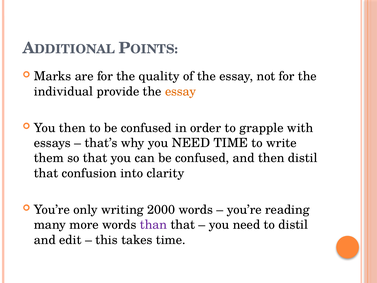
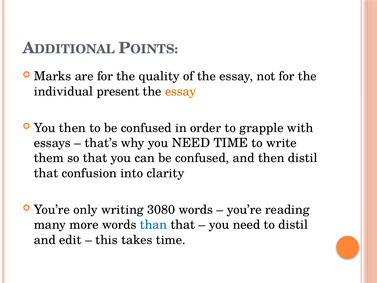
provide: provide -> present (118, 91)
2000: 2000 -> 3080 (161, 209)
than colour: purple -> blue (153, 225)
